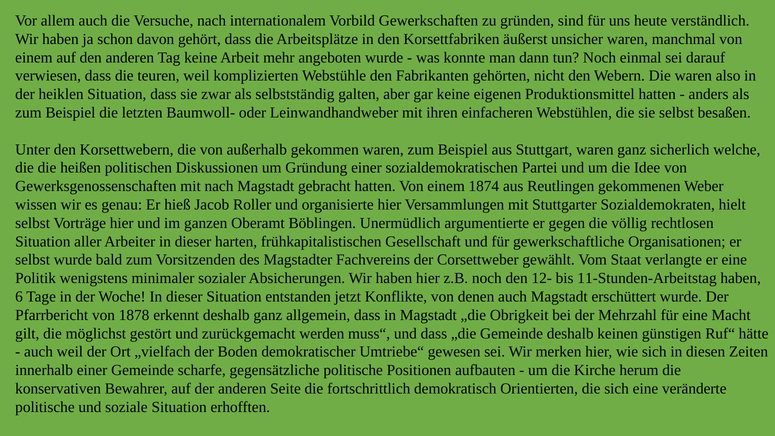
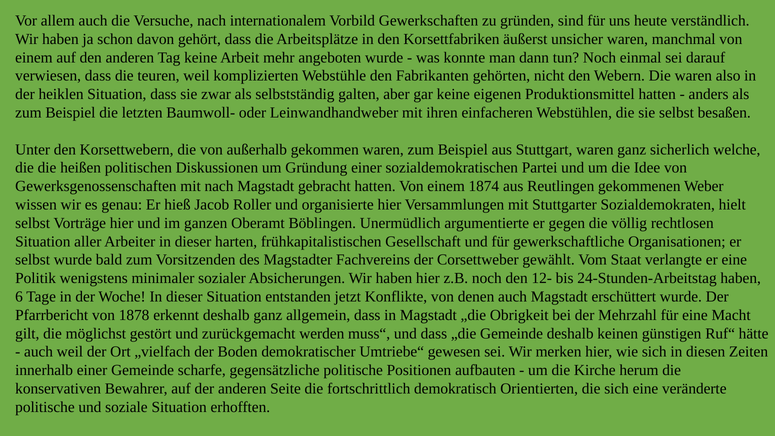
11-Stunden-Arbeitstag: 11-Stunden-Arbeitstag -> 24-Stunden-Arbeitstag (647, 278)
